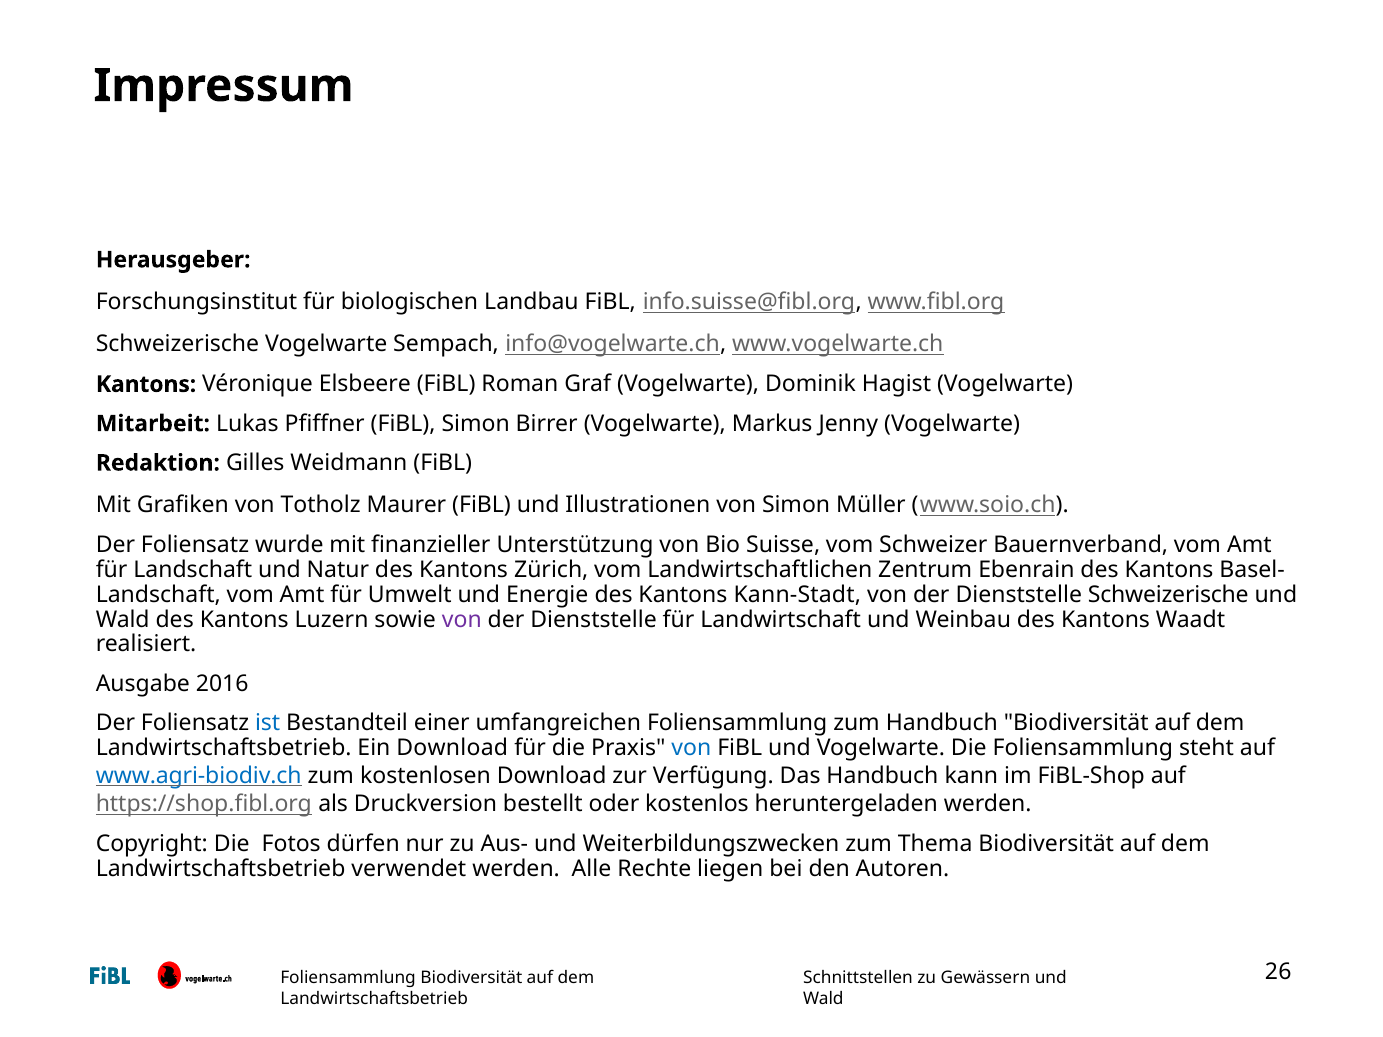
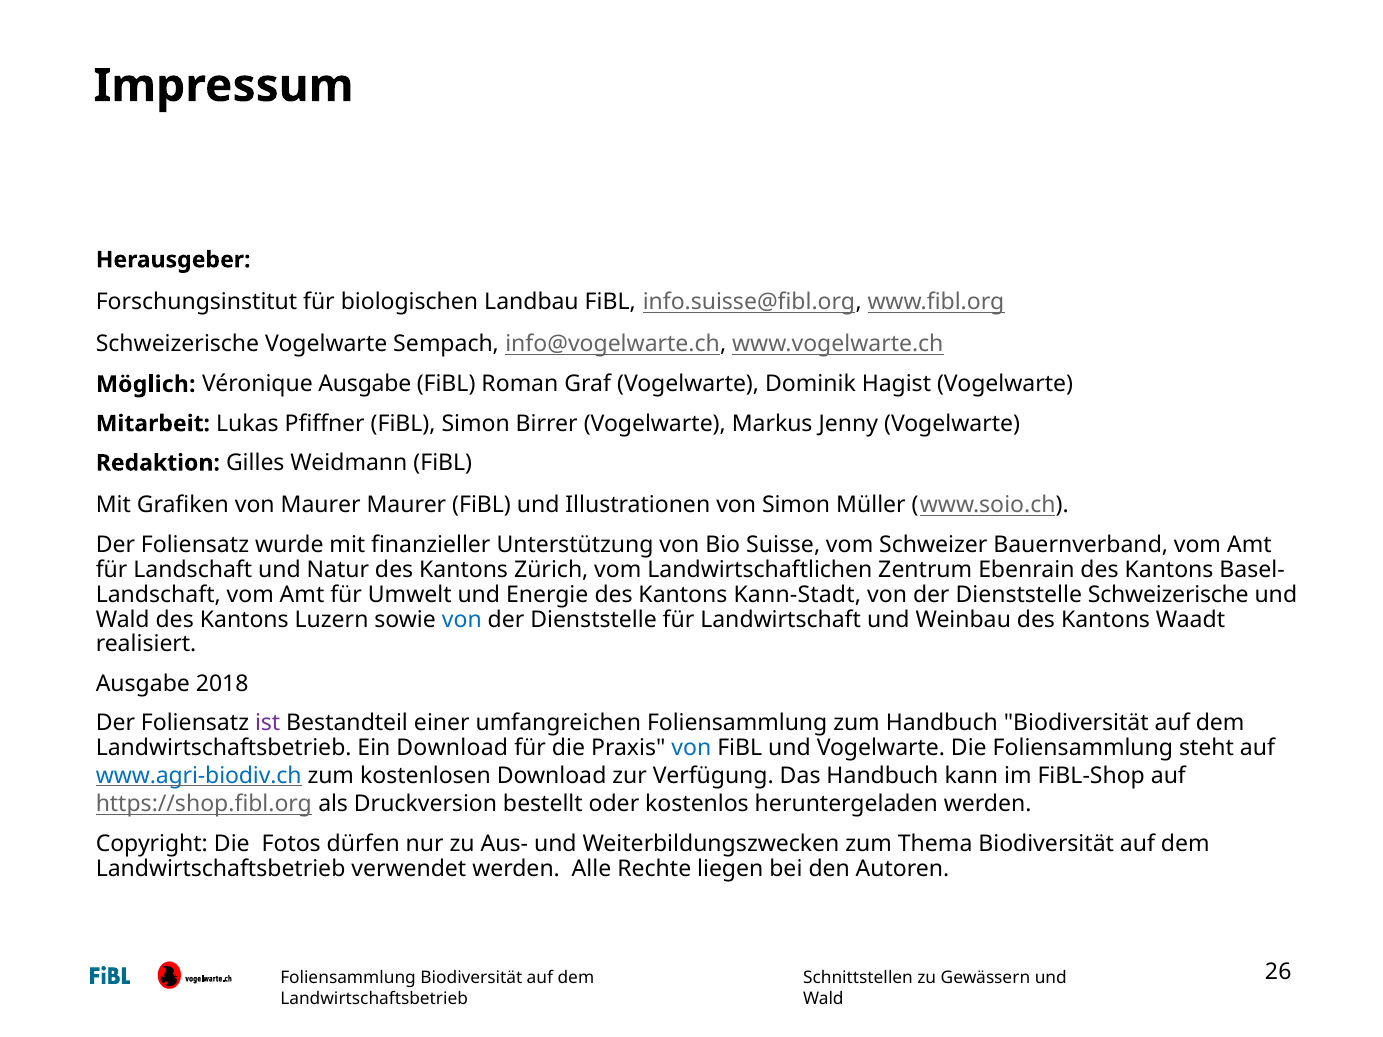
Kantons: Kantons -> Möglich (146, 384)
Véronique Elsbeere: Elsbeere -> Ausgabe (365, 384)
von Totholz: Totholz -> Maurer (321, 505)
von colour: purple -> blue (462, 620)
2016: 2016 -> 2018 (222, 684)
ist colour: blue -> purple (268, 723)
